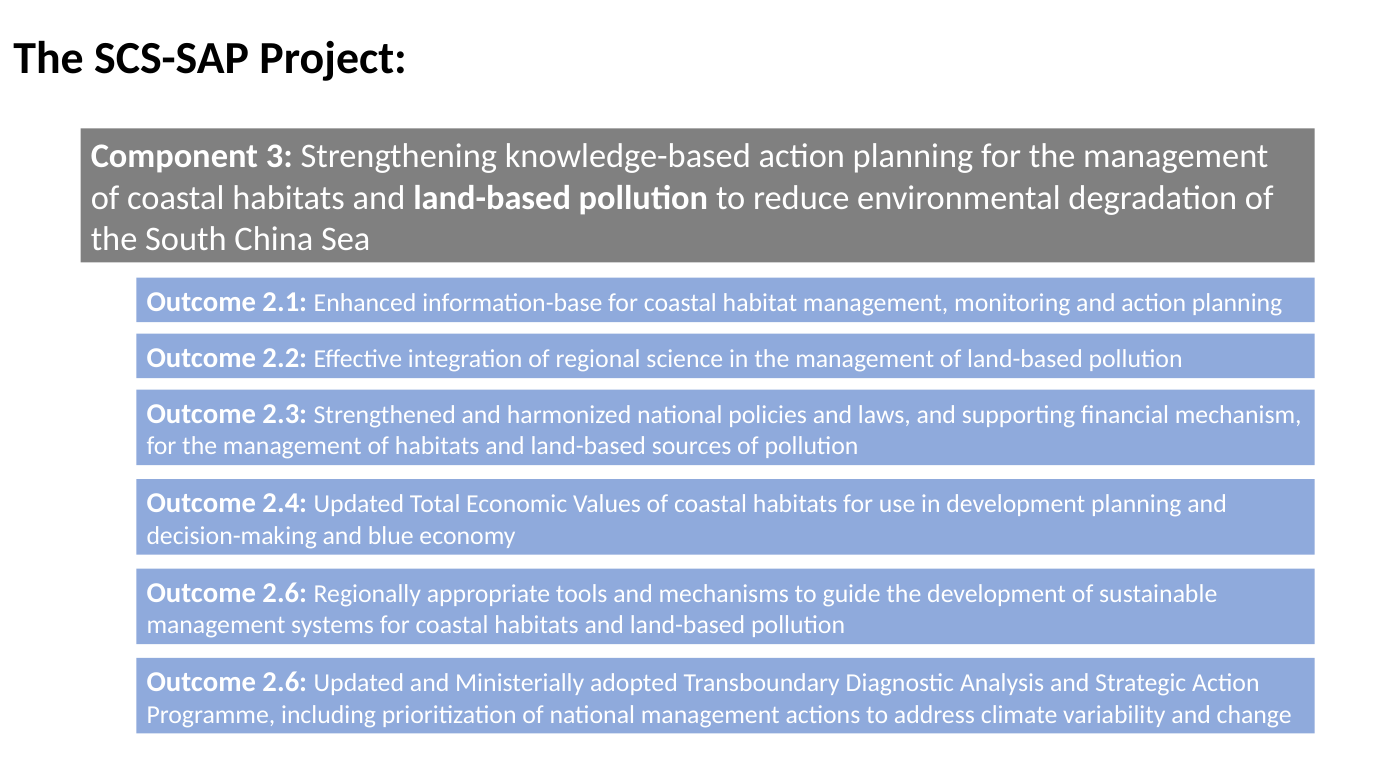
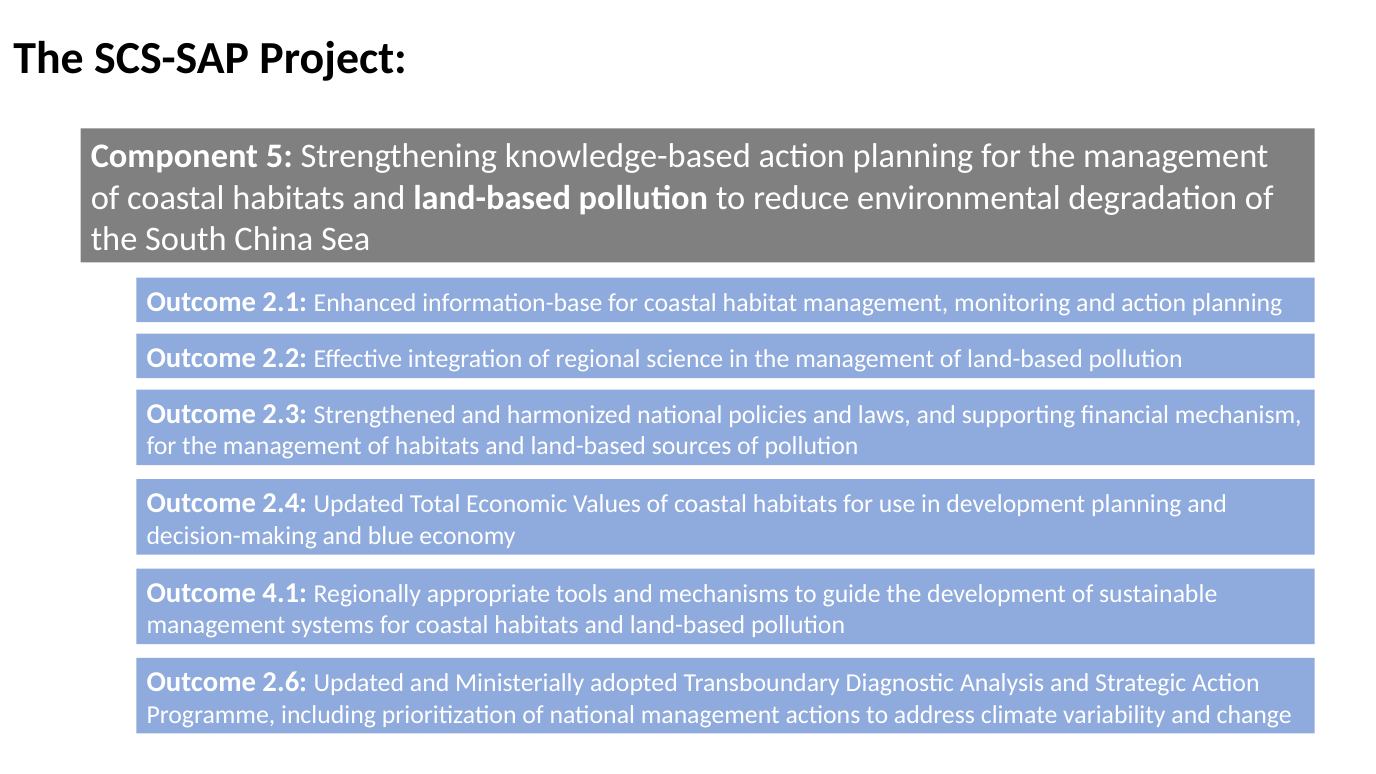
3: 3 -> 5 (279, 156)
2.6: 2.6 -> 4.1 (285, 593)
